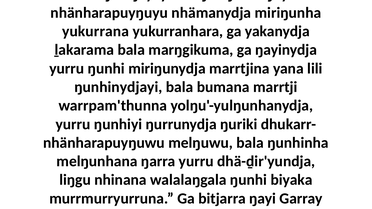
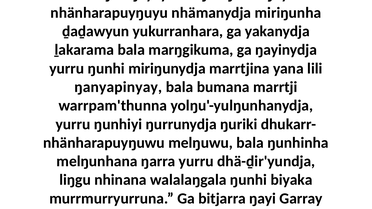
yukurrana: yukurrana -> ḏaḏawyun (96, 31)
ŋunhinydjayi: ŋunhinydjayi -> ŋanyapinyay (118, 87)
